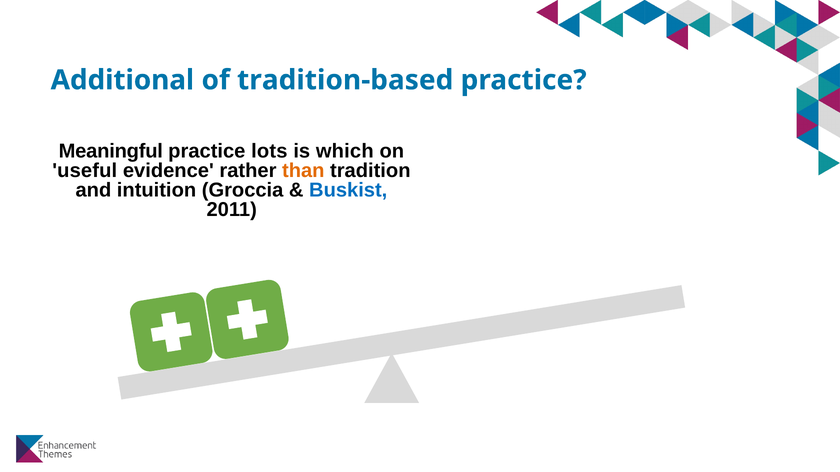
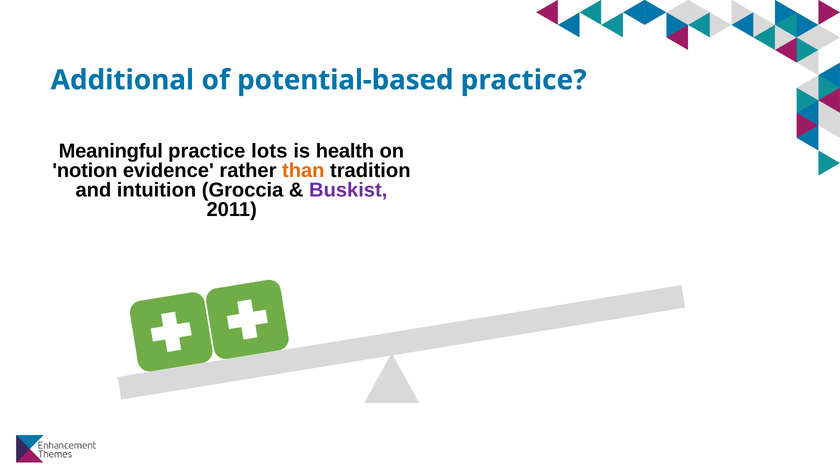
tradition-based: tradition-based -> potential-based (345, 80)
which: which -> health (345, 151)
useful: useful -> notion (85, 171)
Buskist colour: blue -> purple (348, 191)
